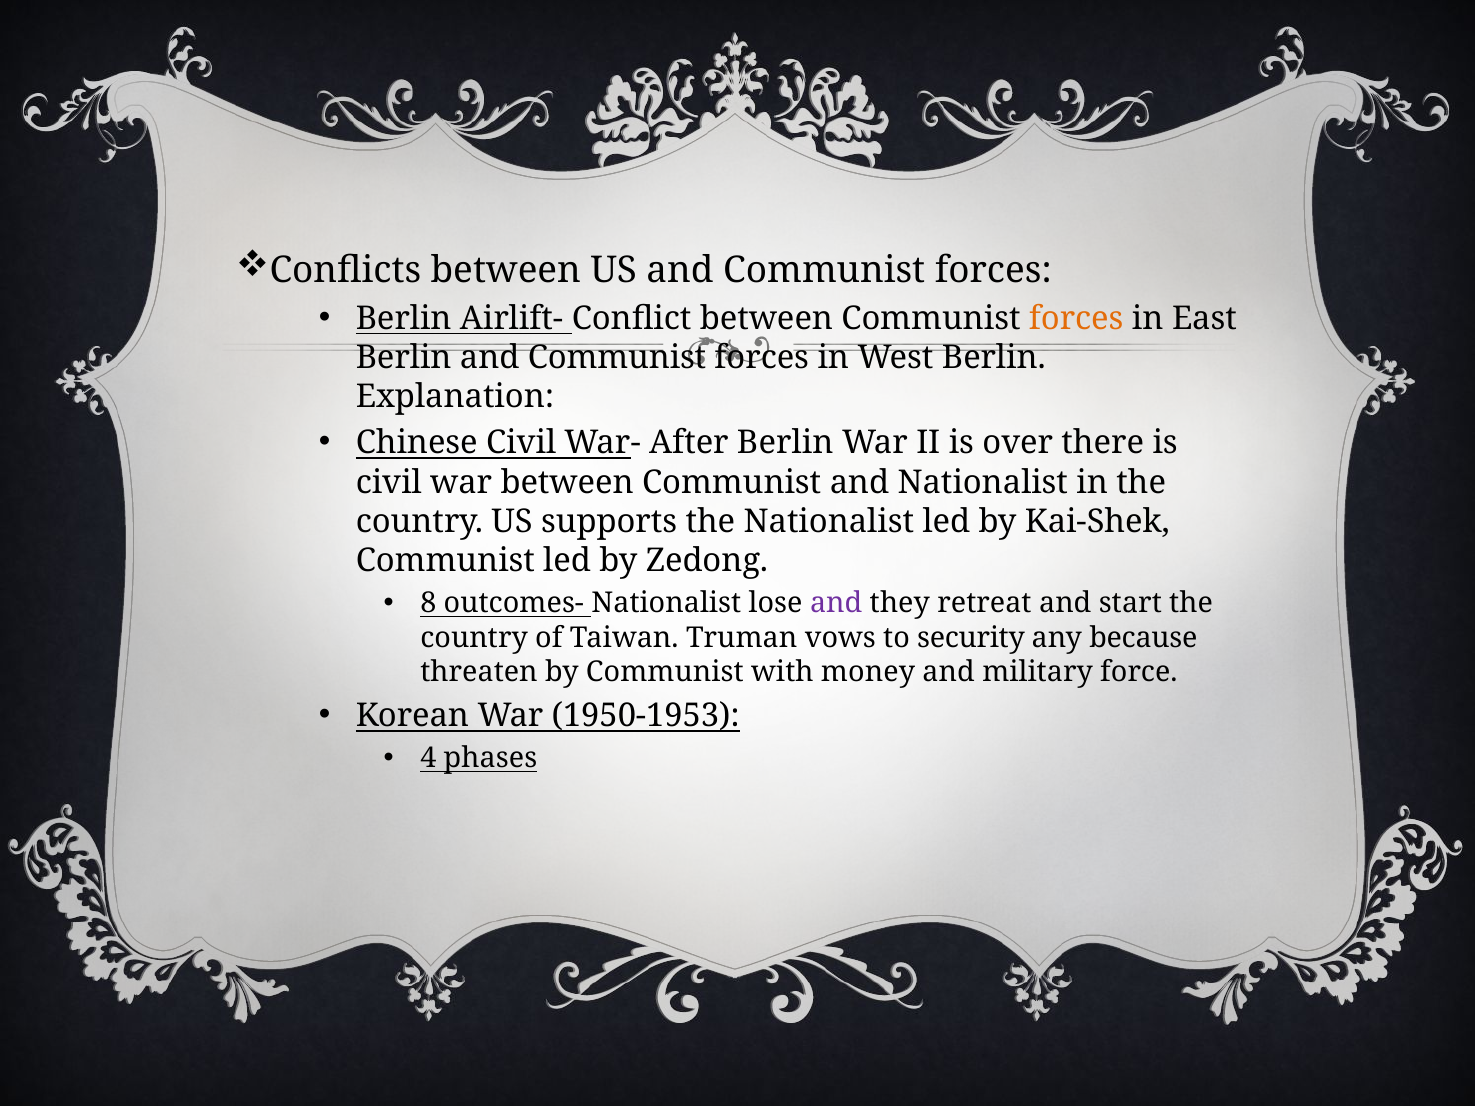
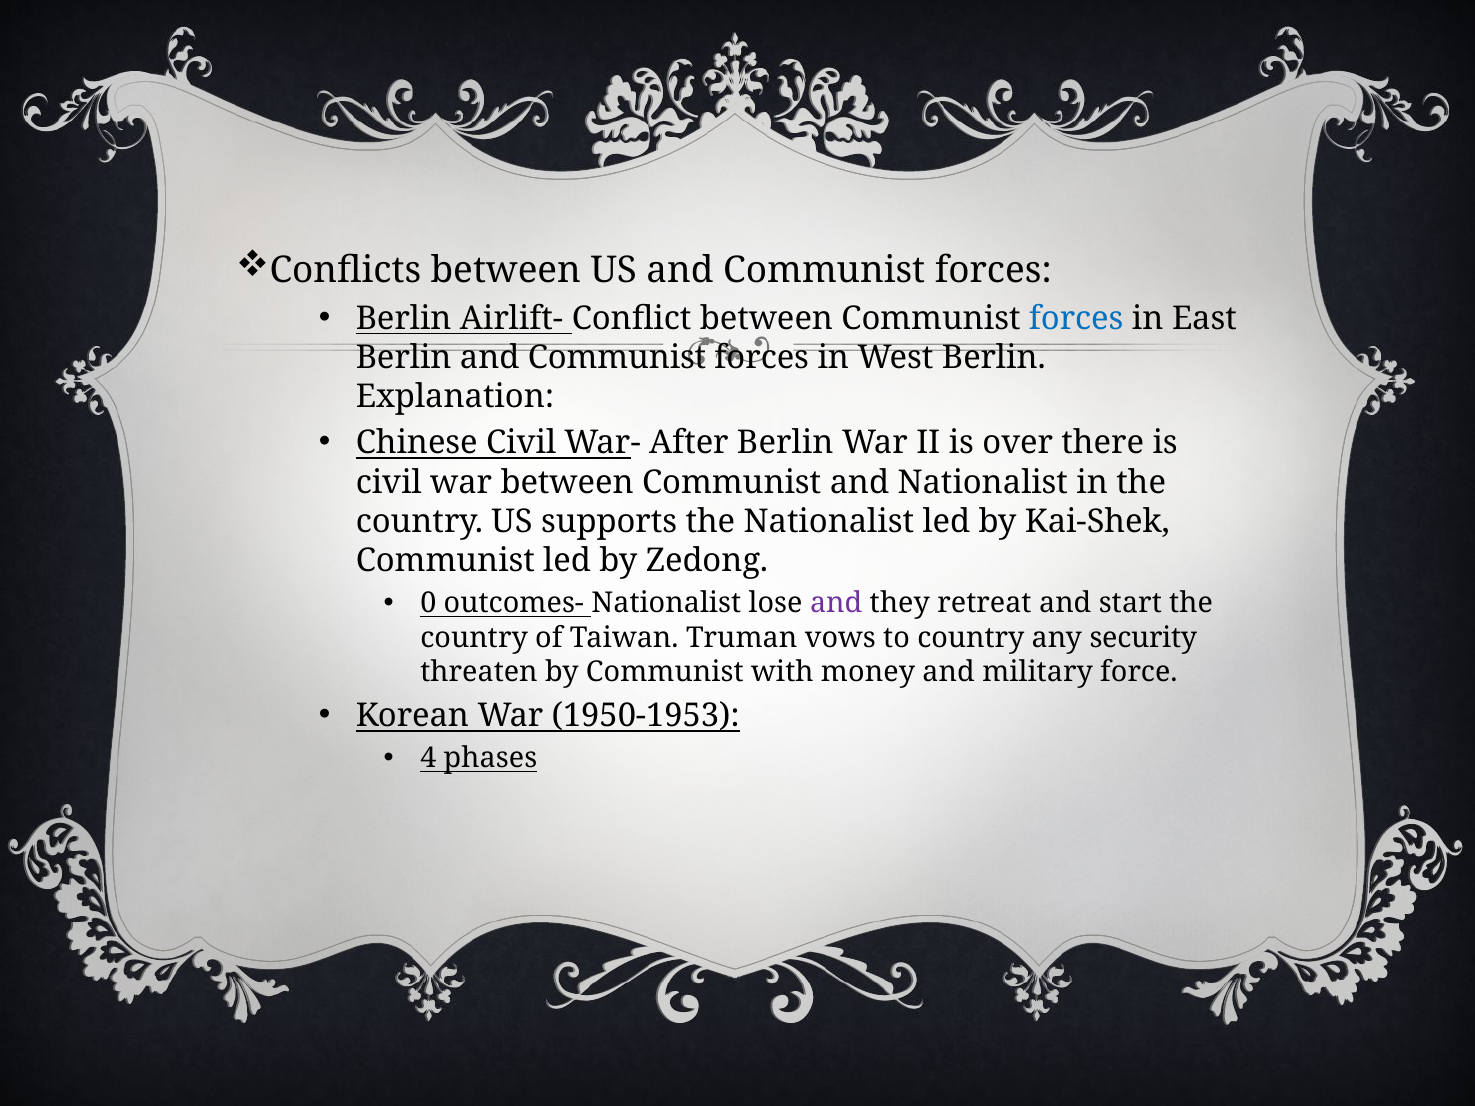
forces colour: orange -> blue (1076, 319)
8: 8 -> 0 (428, 603)
to security: security -> country (971, 638)
because: because -> security (1143, 638)
